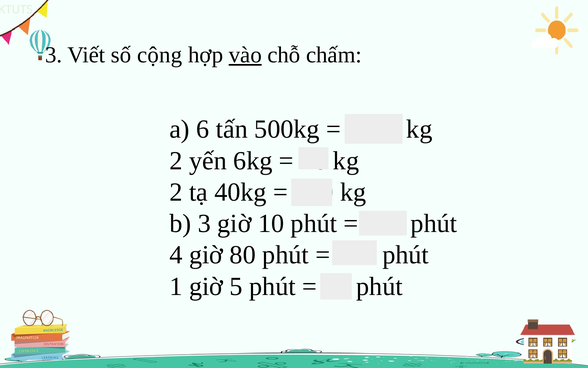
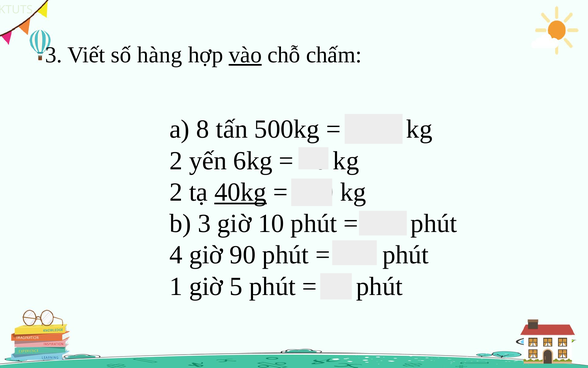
cộng: cộng -> hàng (160, 55)
6: 6 -> 8 (203, 129)
40kg underline: none -> present (241, 192)
80: 80 -> 90 (243, 255)
